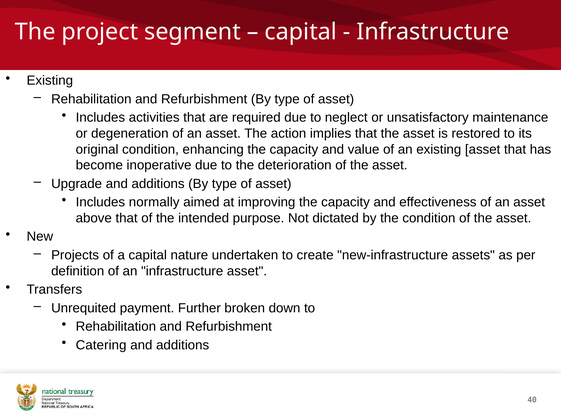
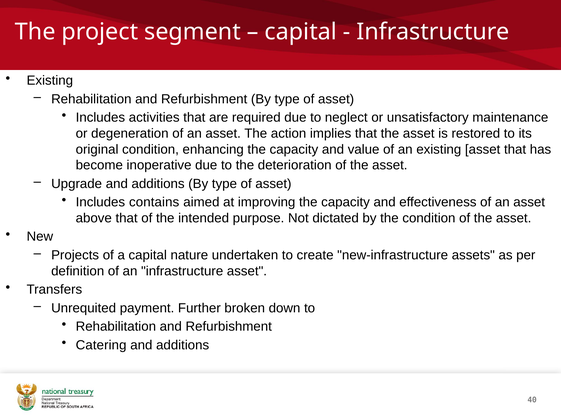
normally: normally -> contains (154, 203)
